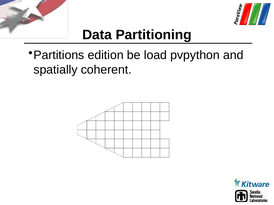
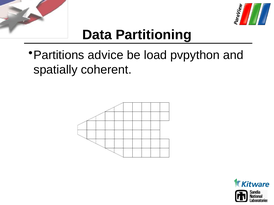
edition: edition -> advice (106, 55)
